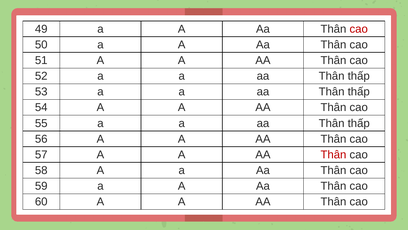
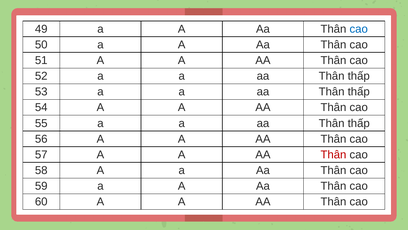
cao colour: red -> blue (359, 29)
